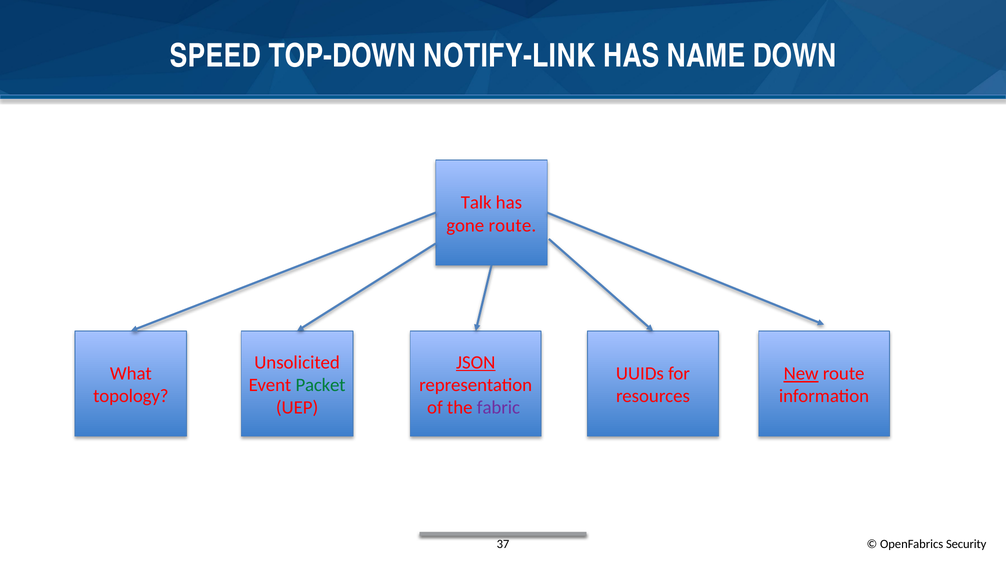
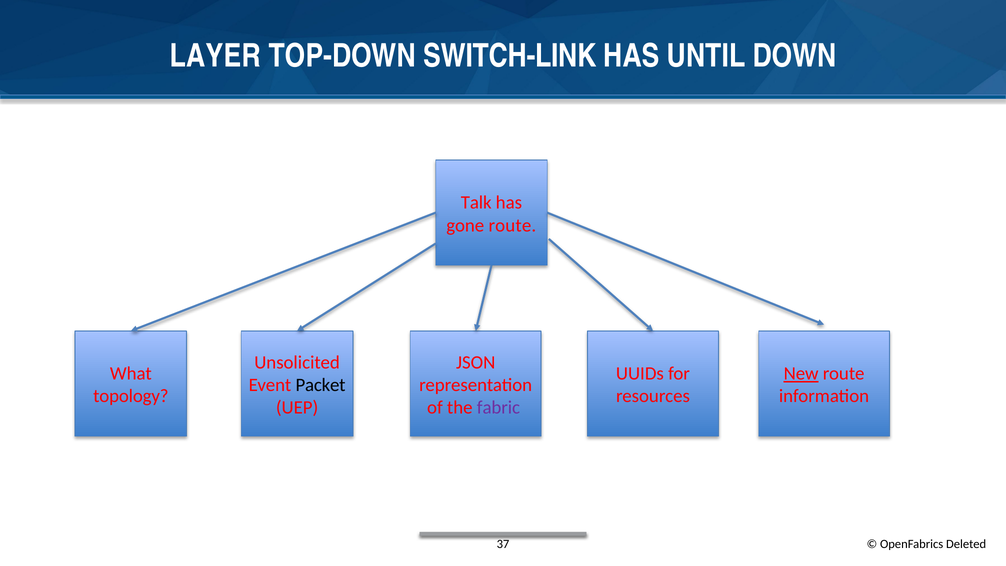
SPEED: SPEED -> LAYER (215, 56)
NOTIFY-LINK: NOTIFY-LINK -> SWITCH-LINK (510, 56)
NAME: NAME -> UNTIL (706, 56)
JSON underline: present -> none (476, 362)
Packet colour: green -> black (321, 385)
Security: Security -> Deleted (966, 544)
